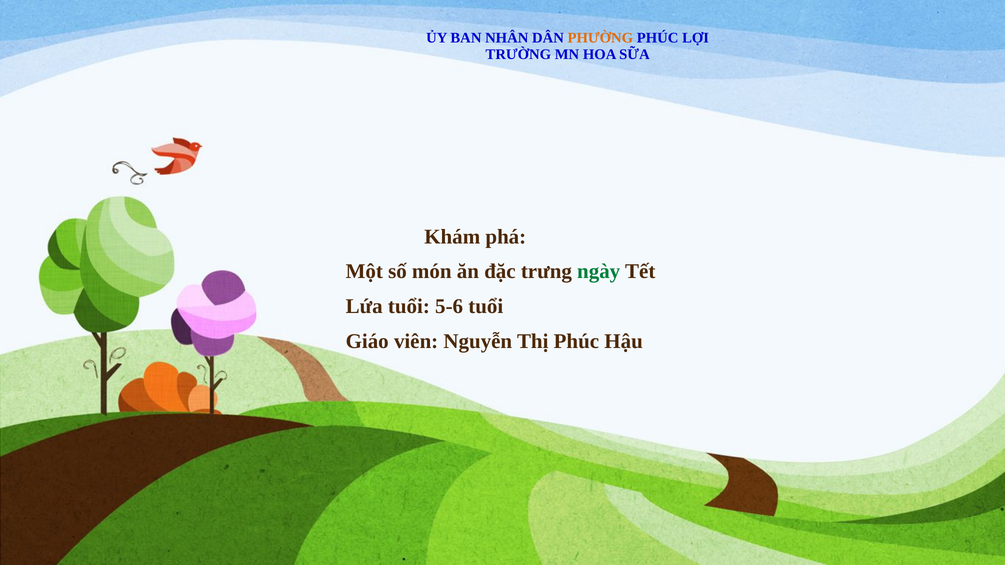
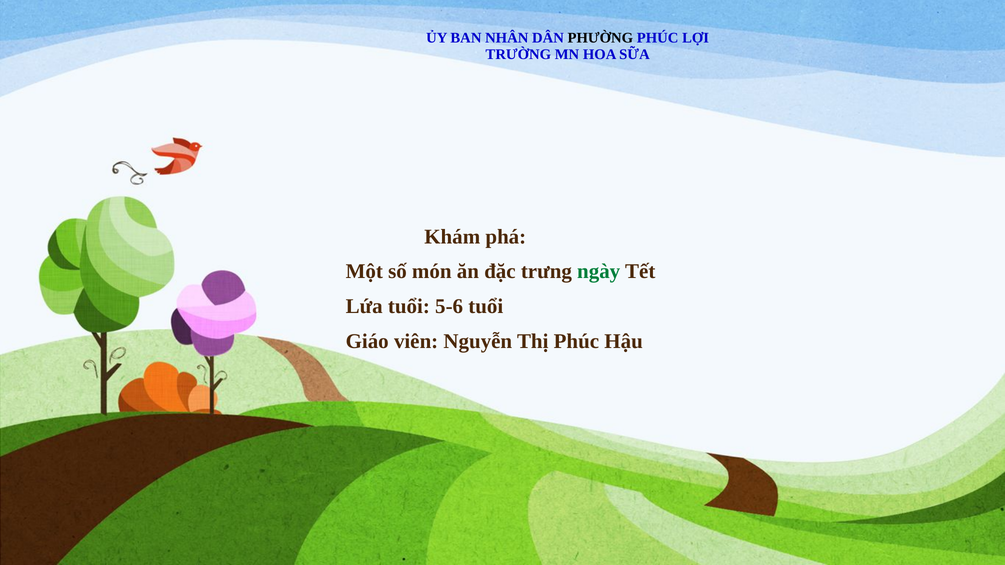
PHƯỜNG colour: orange -> black (600, 38)
